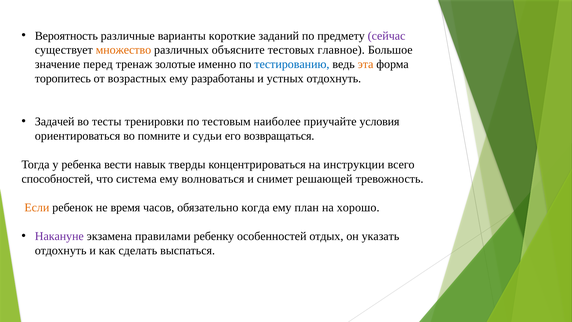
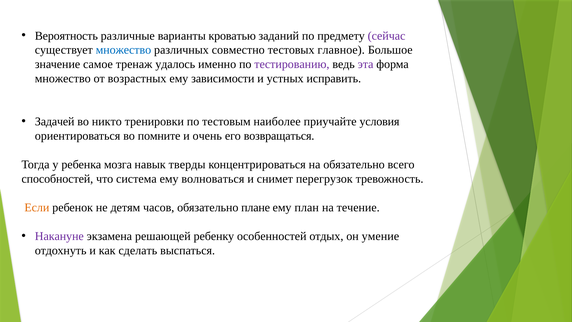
короткие: короткие -> кроватью (232, 36)
множество colour: orange -> blue (123, 50)
объясните: объясните -> совместно (238, 50)
перед: перед -> самое (98, 64)
золотые: золотые -> удалось (175, 64)
тестированию colour: blue -> purple (292, 64)
эта colour: orange -> purple (366, 64)
торопитесь: торопитесь -> множество (63, 79)
разработаны: разработаны -> зависимости (223, 79)
устных отдохнуть: отдохнуть -> исправить (334, 79)
тесты: тесты -> никто (107, 122)
судьи: судьи -> очень (207, 136)
вести: вести -> мозга (118, 164)
на инструкции: инструкции -> обязательно (354, 164)
решающей: решающей -> перегрузок (324, 179)
время: время -> детям (125, 207)
когда: когда -> плане (256, 207)
хорошо: хорошо -> течение (358, 207)
правилами: правилами -> решающей (163, 236)
указать: указать -> умение (380, 236)
